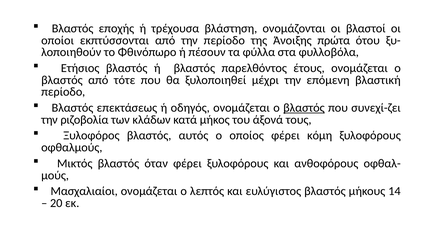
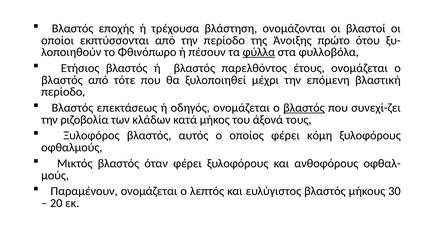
πρώτα: πρώτα -> πρώτο (334, 40)
φύλλα underline: none -> present (259, 52)
Μασχαλιαίοι: Μασχαλιαίοι -> Παραμένουν (84, 191)
14: 14 -> 30 (394, 191)
